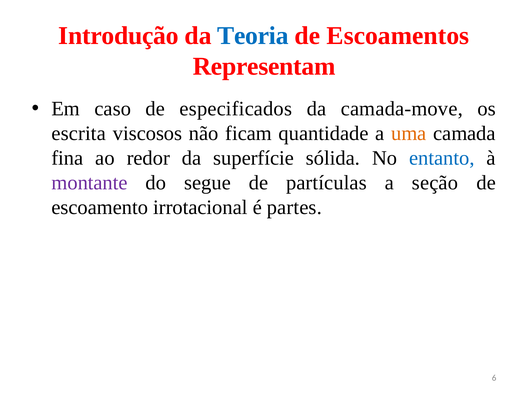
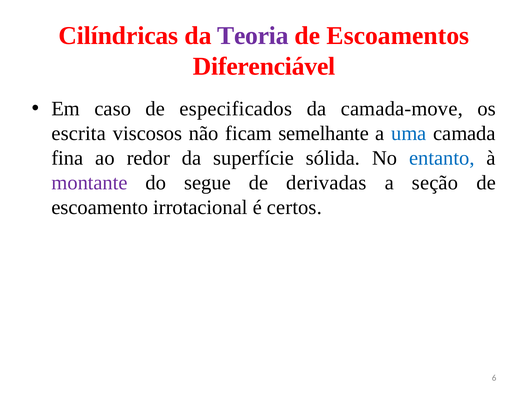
Introdução: Introdução -> Cilíndricas (118, 36)
Teoria colour: blue -> purple (253, 36)
Representam: Representam -> Diferenciável (264, 66)
quantidade: quantidade -> semelhante (324, 133)
uma colour: orange -> blue (409, 133)
partículas: partículas -> derivadas (326, 183)
partes: partes -> certos (294, 207)
